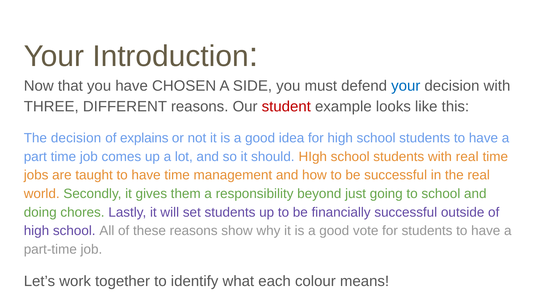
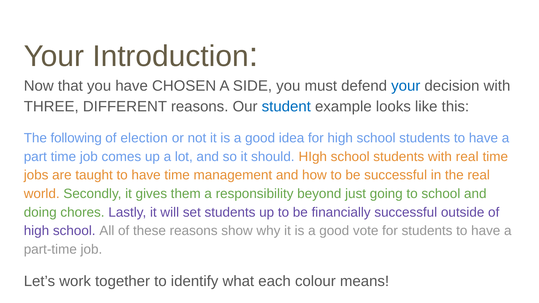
student colour: red -> blue (286, 107)
The decision: decision -> following (76, 138)
explains: explains -> election (144, 138)
